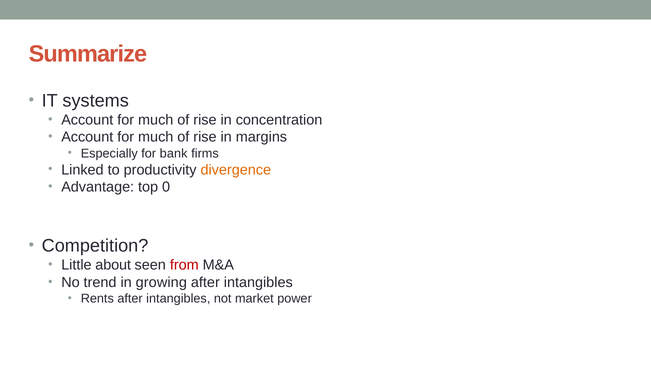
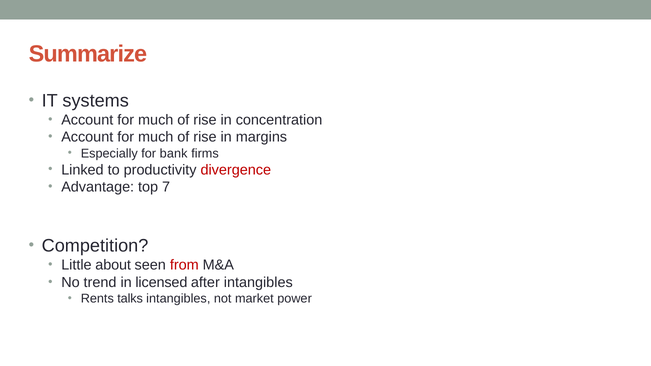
divergence colour: orange -> red (236, 170)
0: 0 -> 7 (166, 187)
growing: growing -> licensed (161, 283)
Rents after: after -> talks (130, 299)
